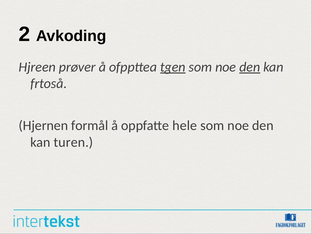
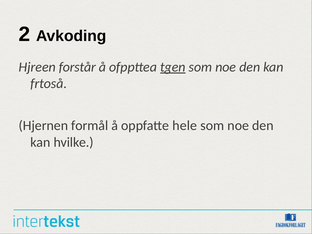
prøver: prøver -> forstår (77, 67)
den underline: present -> none (250, 67)
turen: turen -> hvilke (74, 142)
